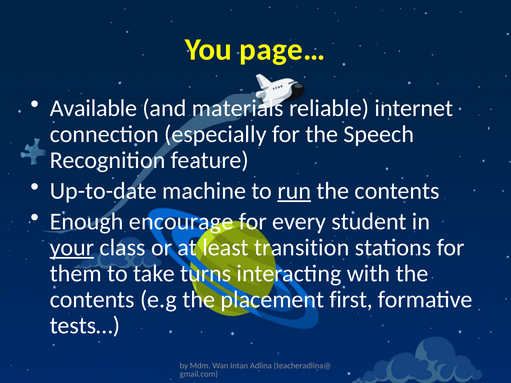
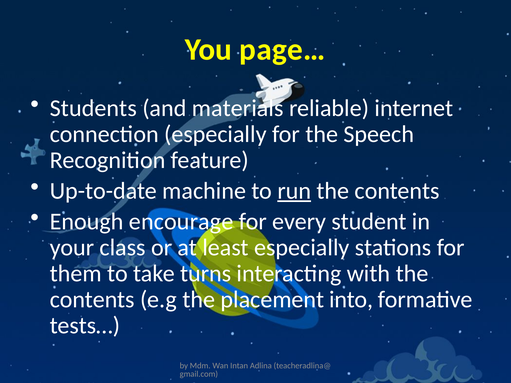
Available: Available -> Students (93, 108)
your underline: present -> none (72, 248)
least transition: transition -> especially (302, 248)
first: first -> into (351, 300)
